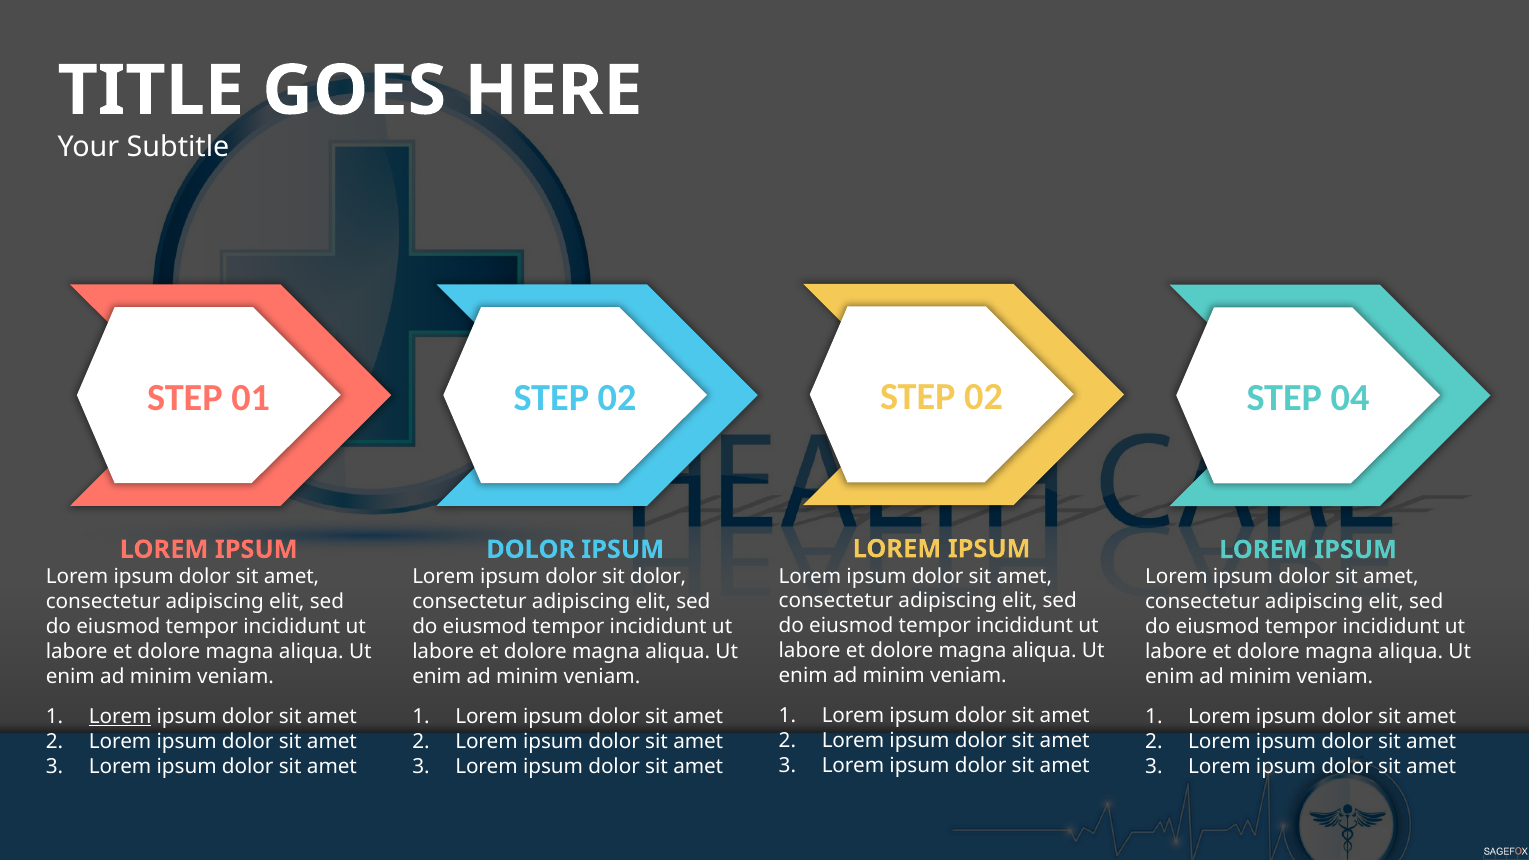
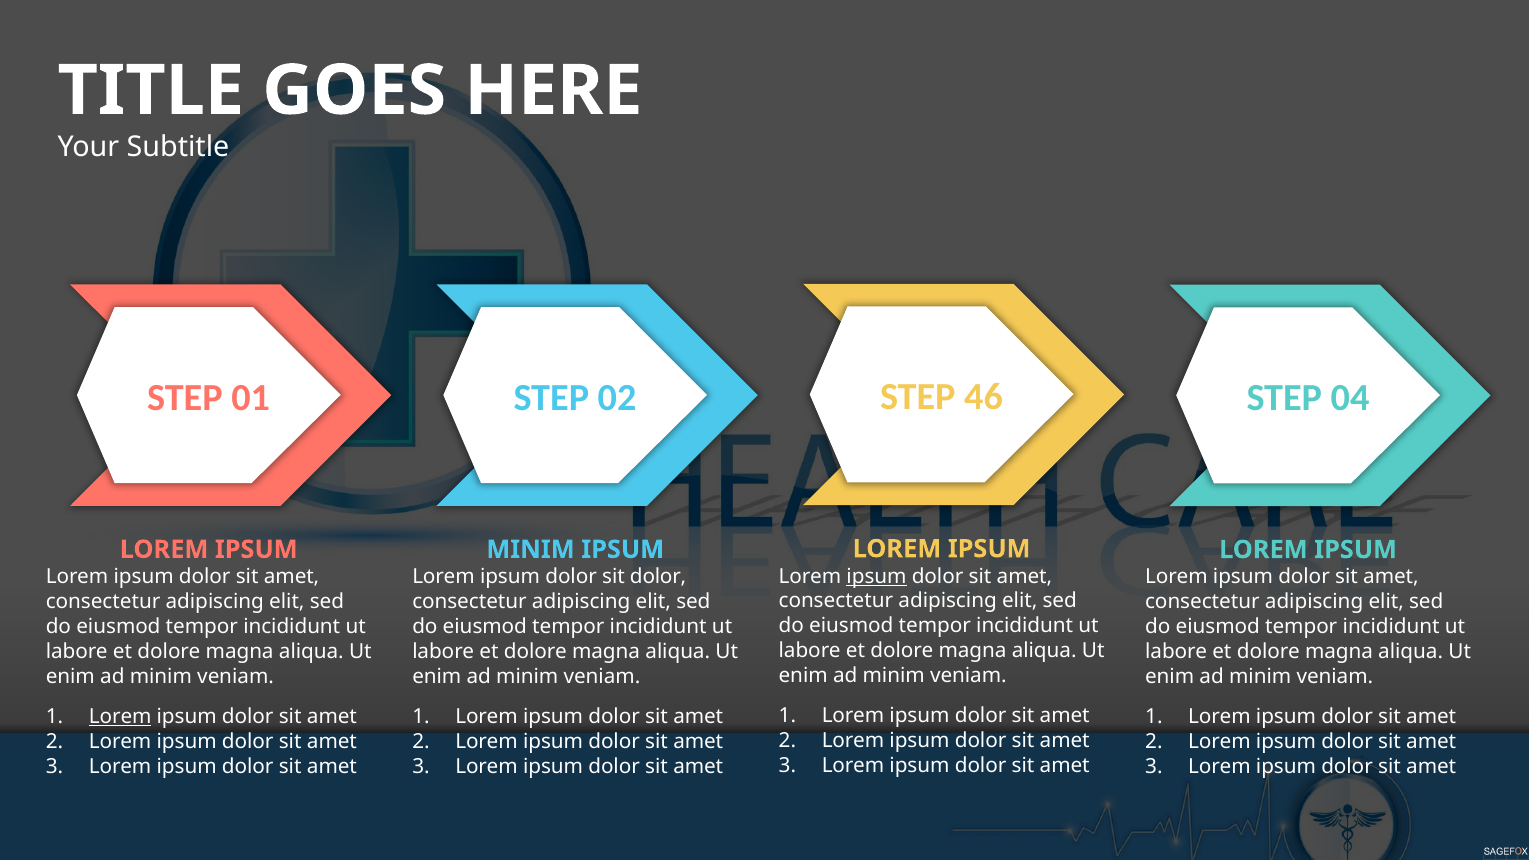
02: 02 -> 46 (984, 397)
DOLOR: DOLOR -> MINIM (531, 550)
ipsum underline: none -> present (877, 576)
